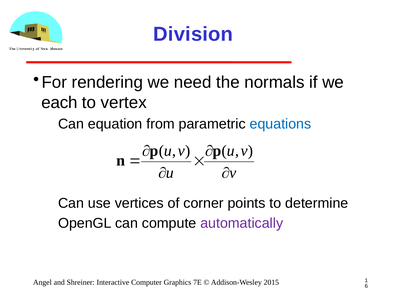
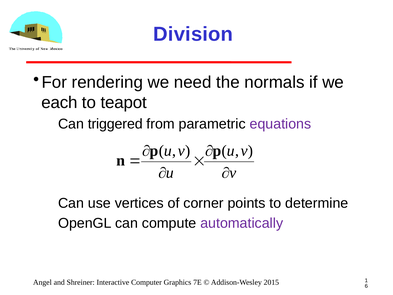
vertex: vertex -> teapot (124, 102)
equation: equation -> triggered (115, 124)
equations colour: blue -> purple (280, 124)
